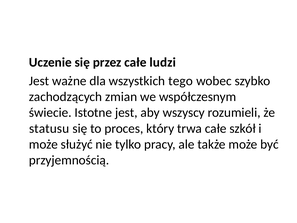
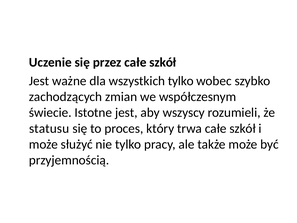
przez całe ludzi: ludzi -> szkół (163, 62)
wszystkich tego: tego -> tylko (181, 81)
